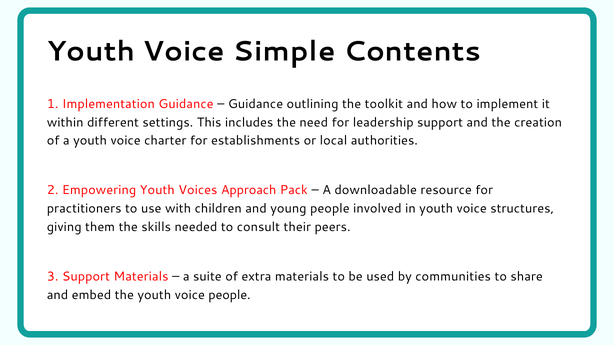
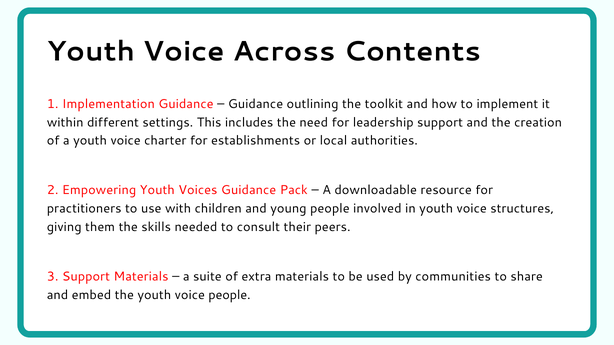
Simple: Simple -> Across (284, 52)
Voices Approach: Approach -> Guidance (249, 190)
